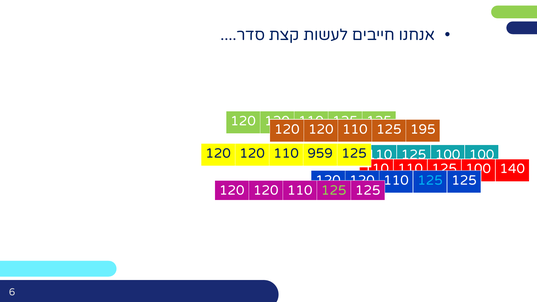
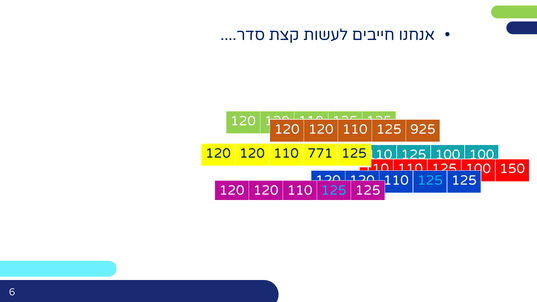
195: 195 -> 925 (423, 129)
959: 959 -> 771 (320, 153)
140: 140 -> 150 (512, 169)
125 colour: light green -> light blue (334, 190)
